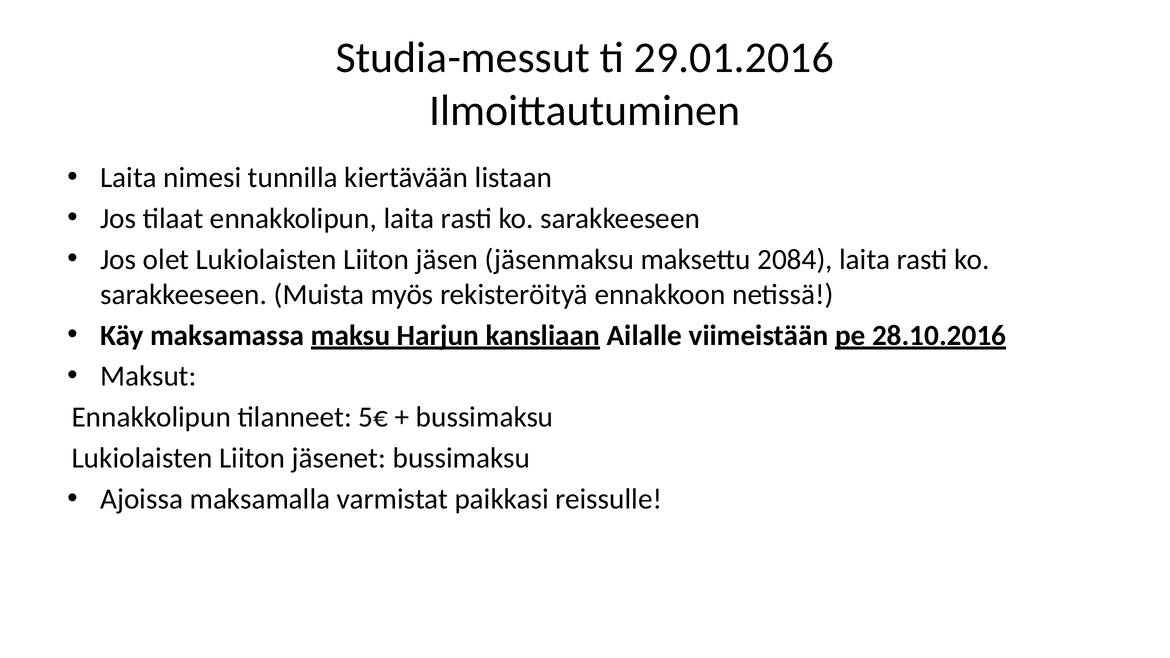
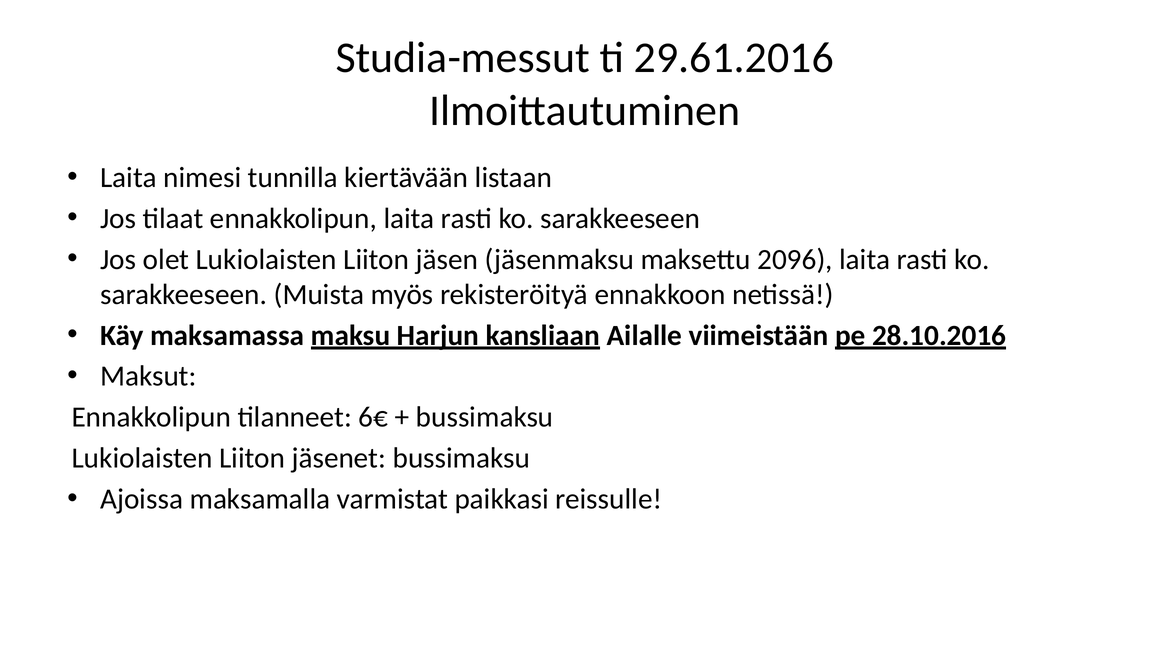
29.01.2016: 29.01.2016 -> 29.61.2016 (734, 58)
2084: 2084 -> 2096 (795, 259)
5€: 5€ -> 6€ (373, 417)
